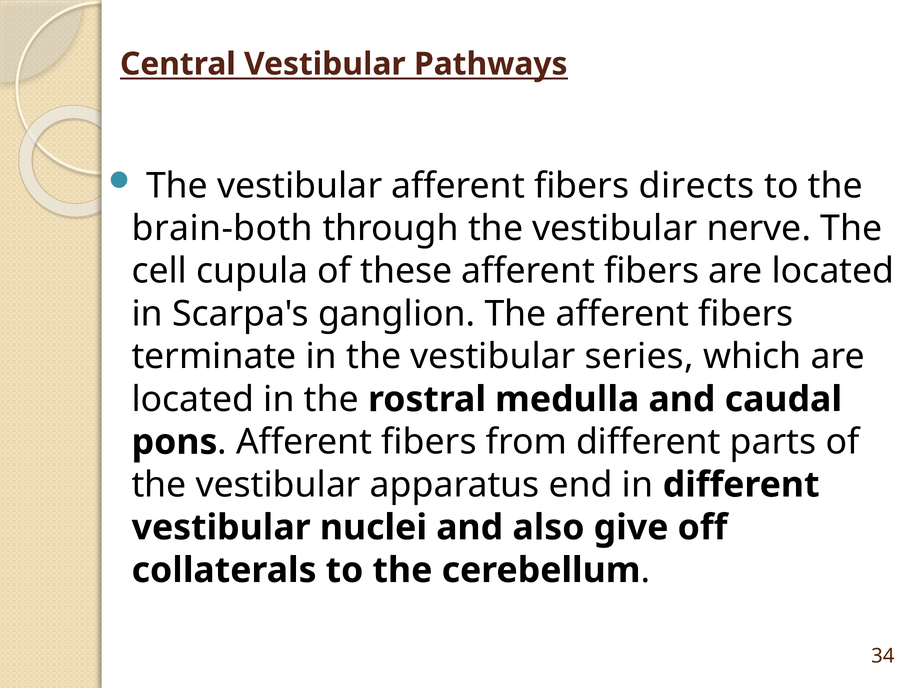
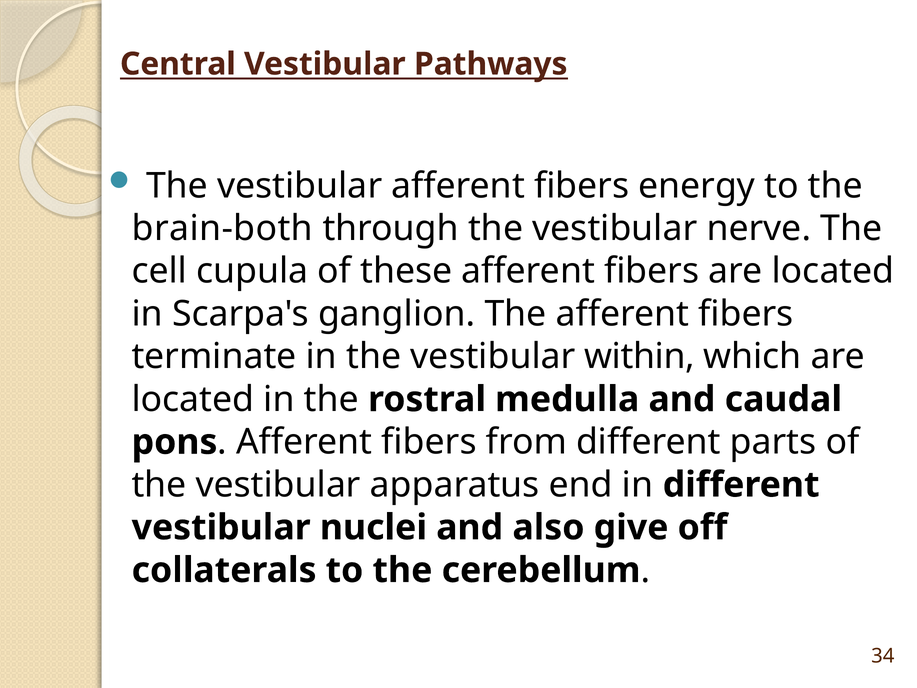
directs: directs -> energy (697, 186)
series: series -> within (639, 357)
